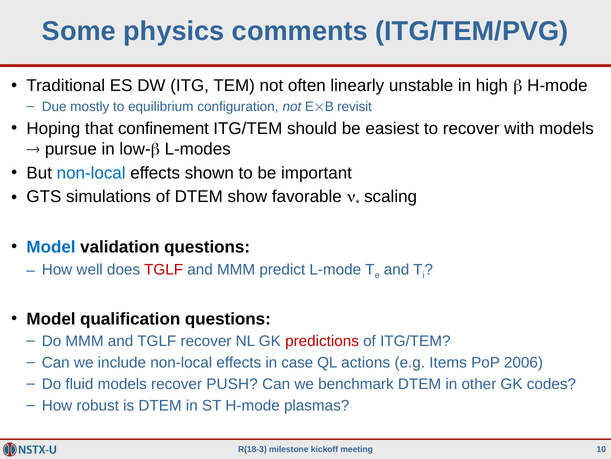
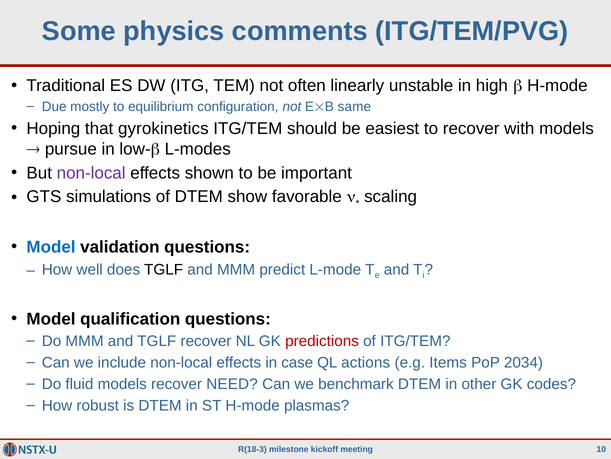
revisit: revisit -> same (354, 107)
confinement: confinement -> gyrokinetics (163, 129)
non-local colour: blue -> purple (91, 173)
TGLF colour: red -> black (164, 269)
2006: 2006 -> 2034 (523, 362)
PUSH: PUSH -> NEED (232, 383)
